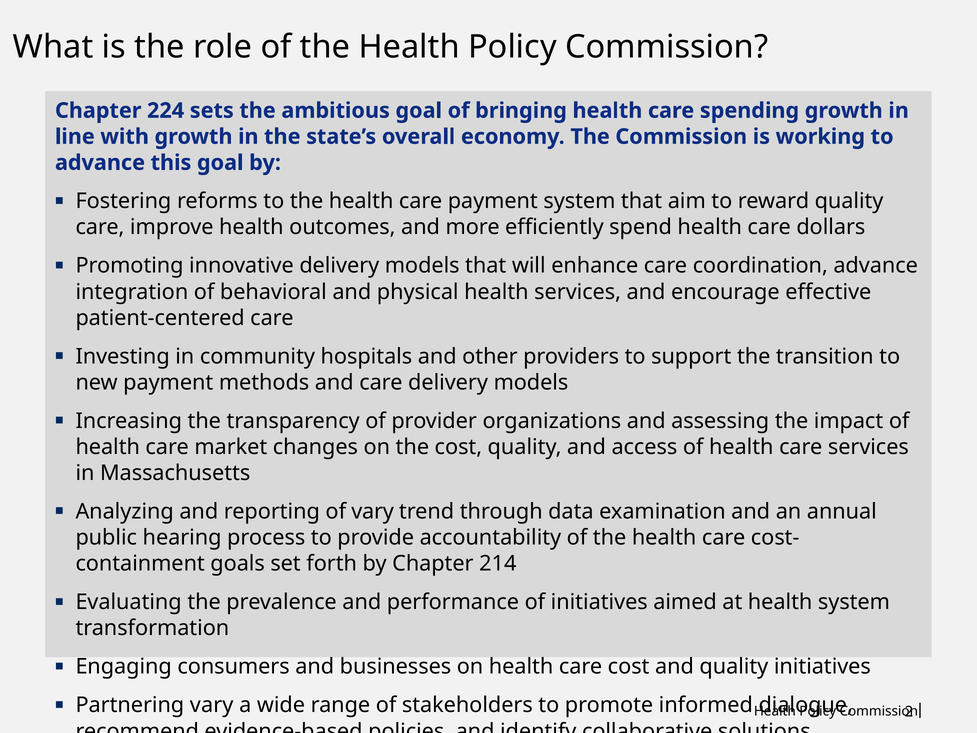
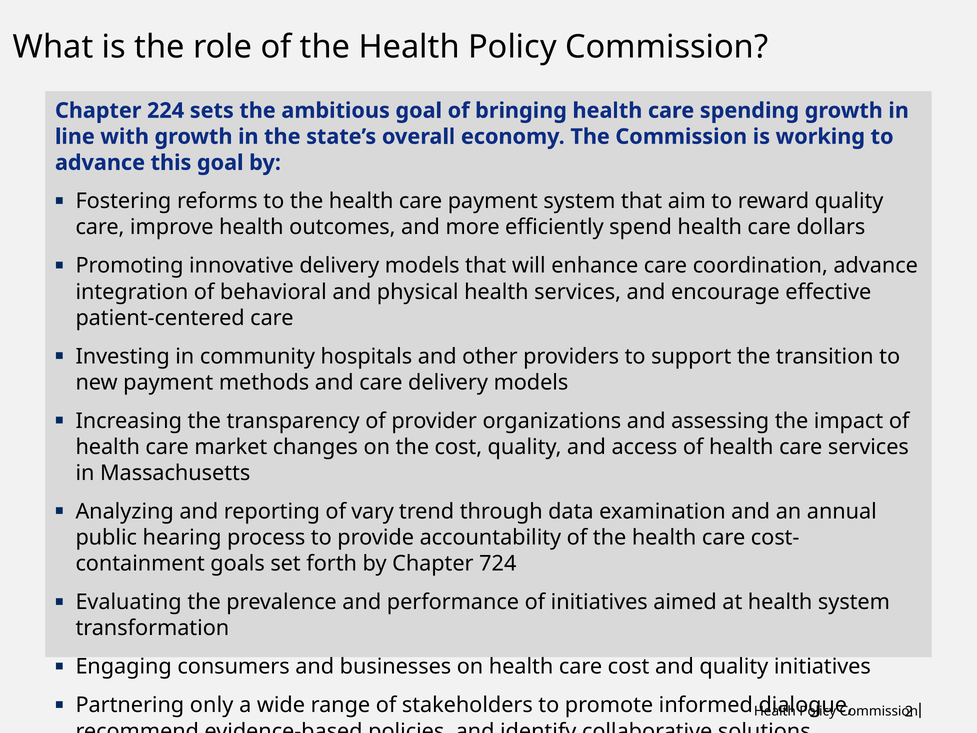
214: 214 -> 724 (498, 564)
Partnering vary: vary -> only (212, 705)
